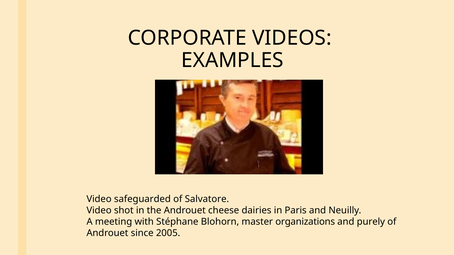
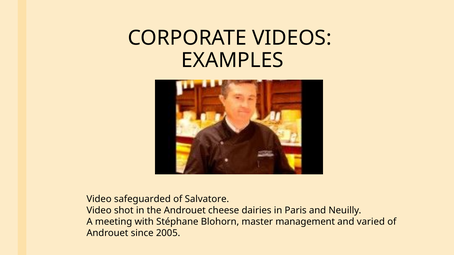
organizations: organizations -> management (305, 222)
purely: purely -> varied (371, 222)
